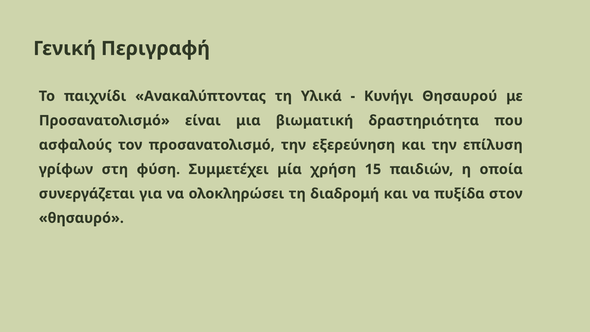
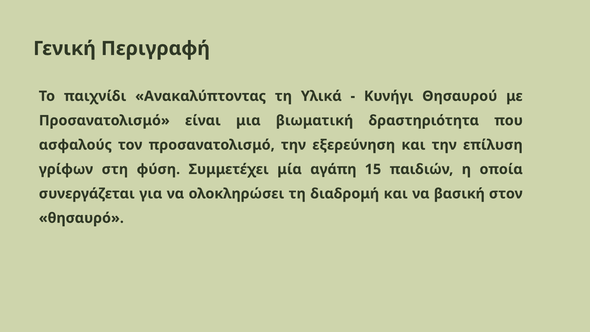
χρήση: χρήση -> αγάπη (333, 169)
πυξίδα: πυξίδα -> βασική (459, 194)
